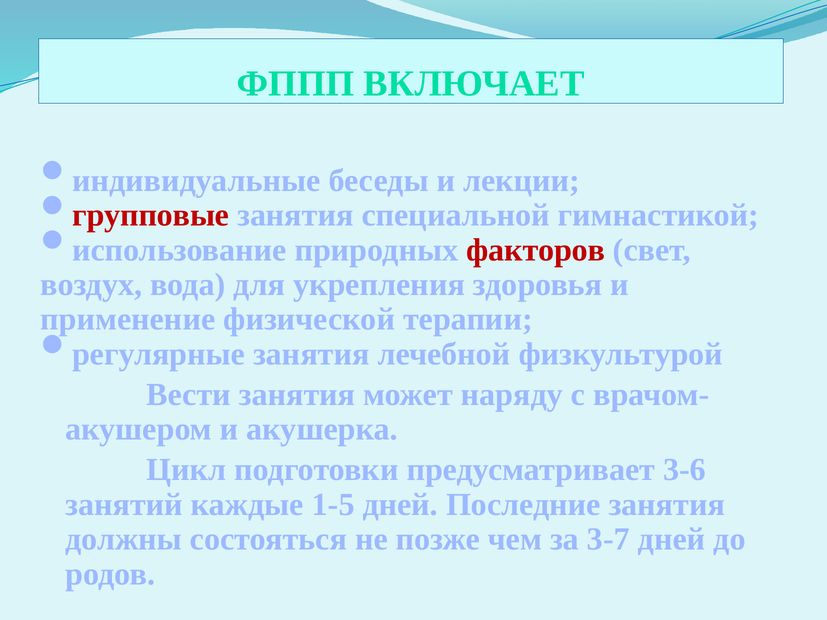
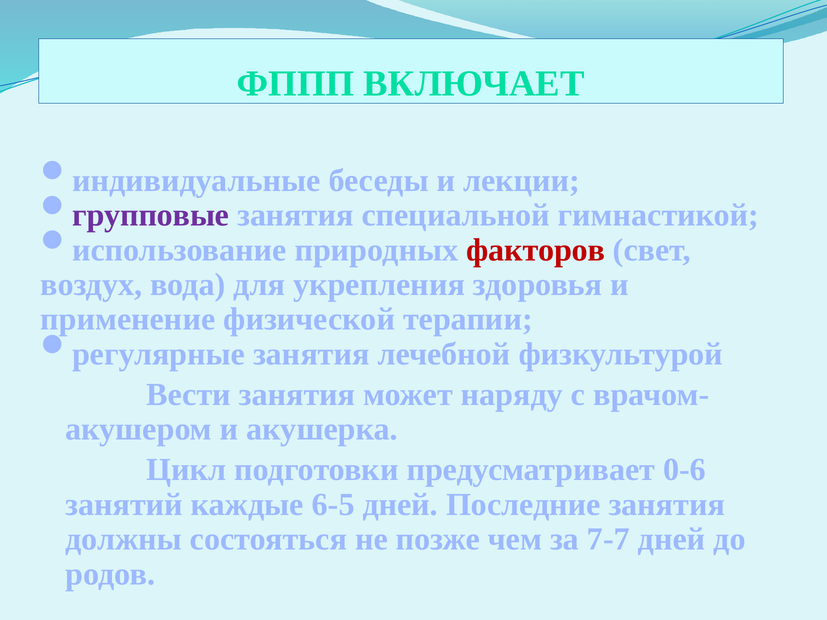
групповые colour: red -> purple (151, 215)
3-6: 3-6 -> 0-6 (684, 470)
1-5: 1-5 -> 6-5 (333, 505)
3-7: 3-7 -> 7-7 (608, 540)
